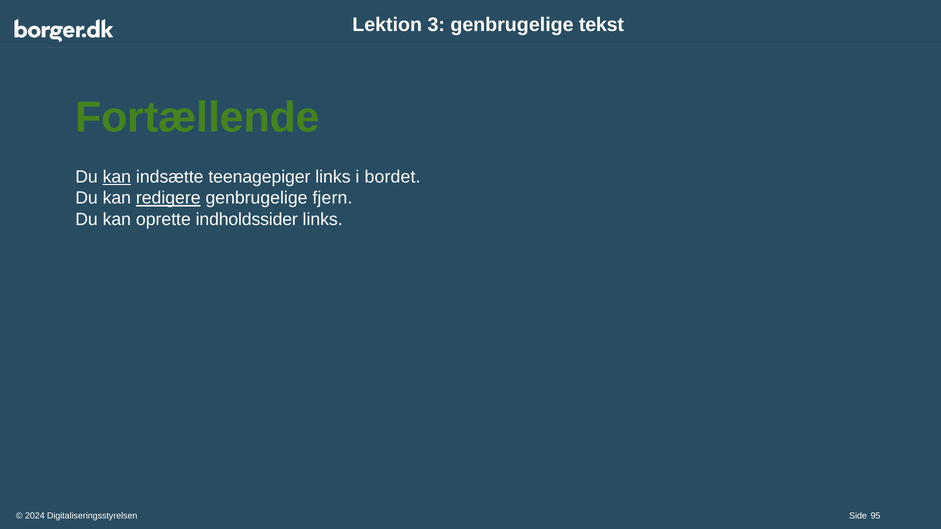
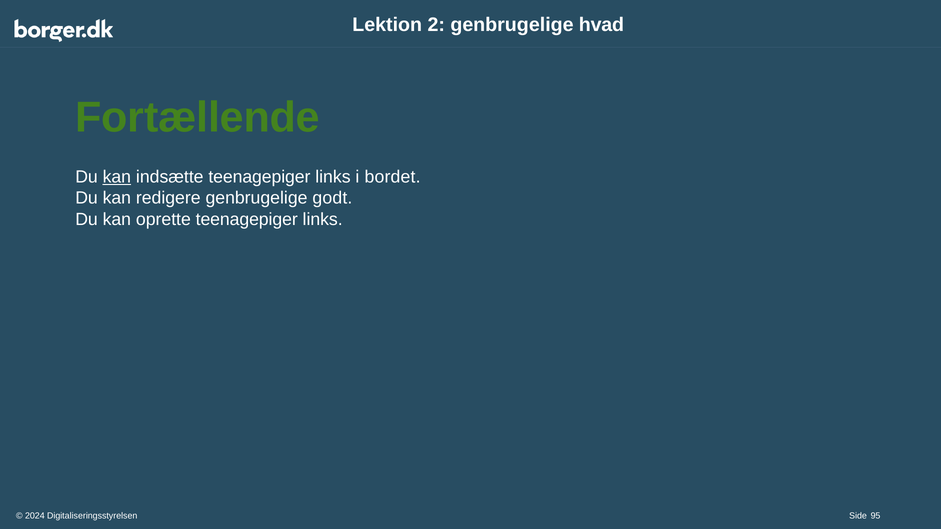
3: 3 -> 2 (436, 25)
tekst: tekst -> hvad (601, 25)
redigere underline: present -> none (168, 198)
fjern: fjern -> godt (332, 198)
oprette indholdssider: indholdssider -> teenagepiger (247, 219)
